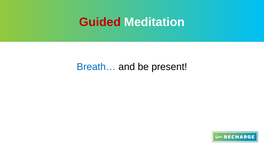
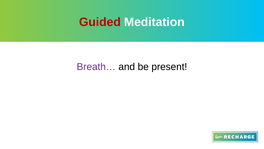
Breath… colour: blue -> purple (96, 67)
